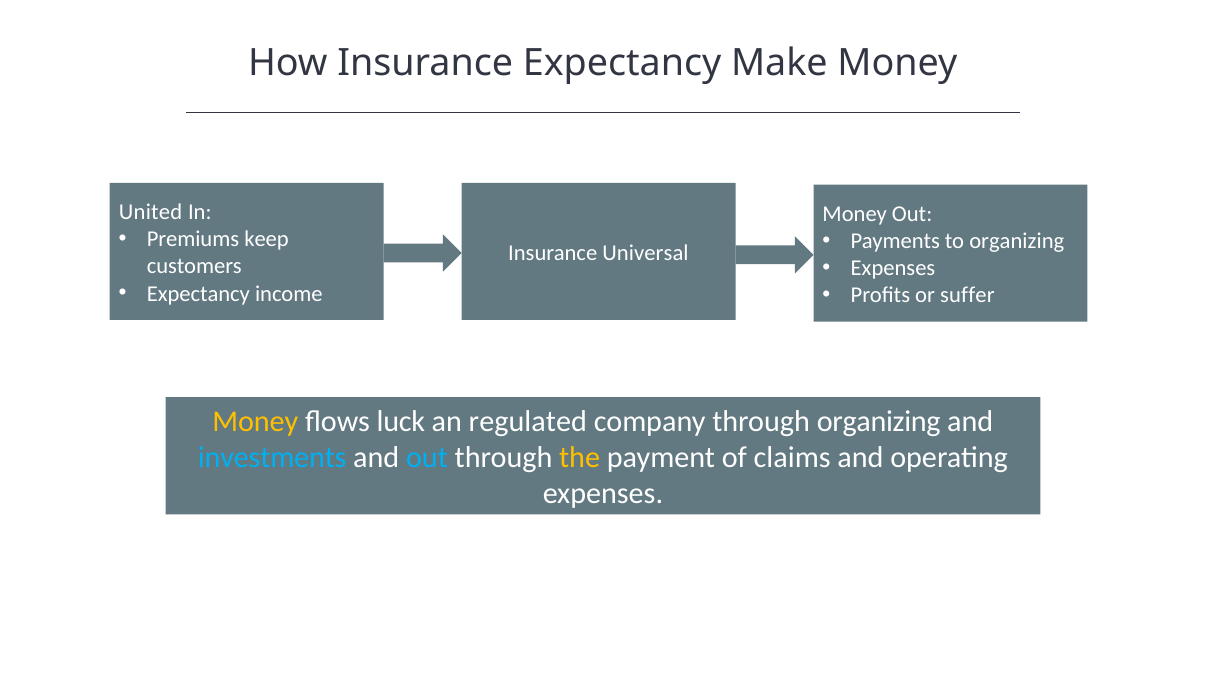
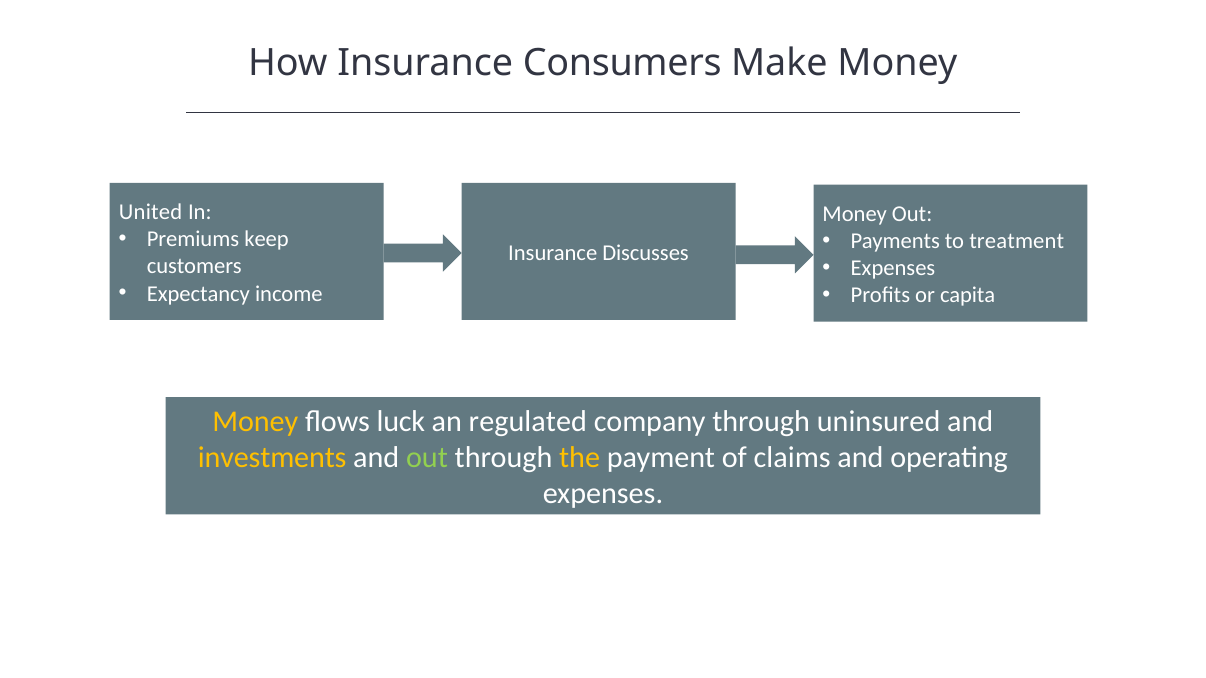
Insurance Expectancy: Expectancy -> Consumers (622, 63)
to organizing: organizing -> treatment (1017, 241)
Universal: Universal -> Discusses (646, 253)
suffer: suffer -> capita (968, 296)
through organizing: organizing -> uninsured (879, 422)
investments colour: light blue -> yellow (272, 458)
out colour: light blue -> light green (427, 458)
